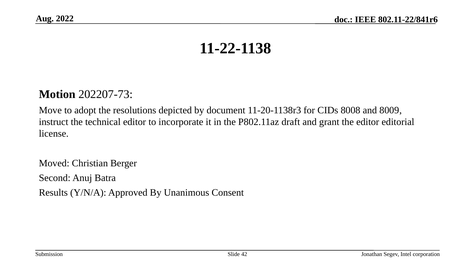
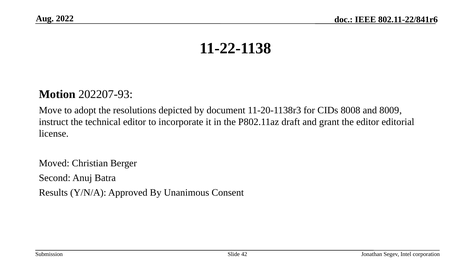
202207-73: 202207-73 -> 202207-93 (106, 94)
